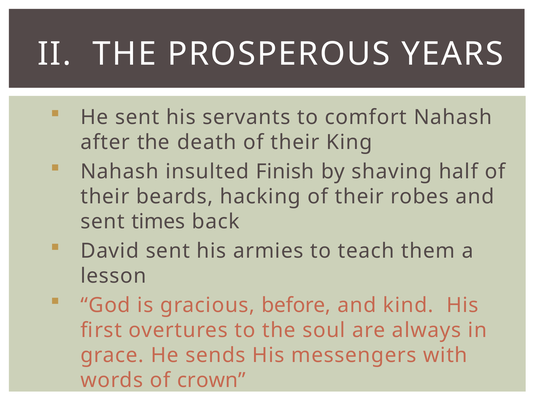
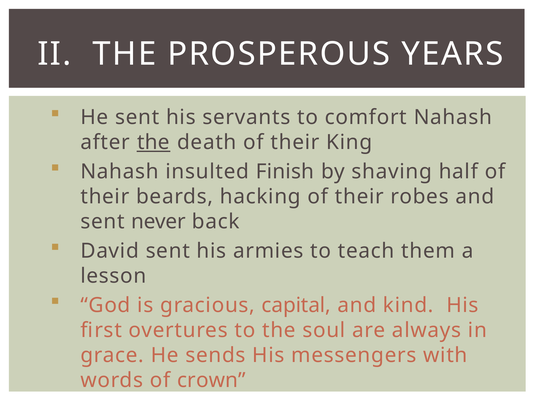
the underline: none -> present (153, 142)
times: times -> never (158, 221)
before: before -> capital (296, 305)
